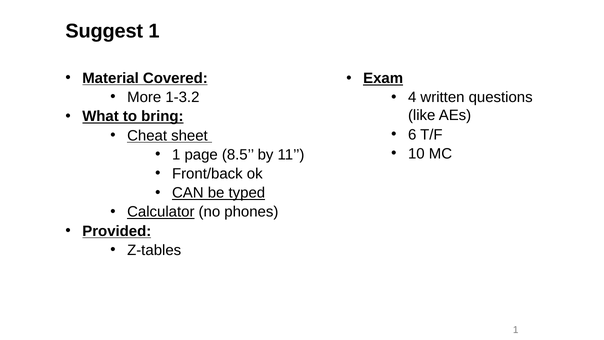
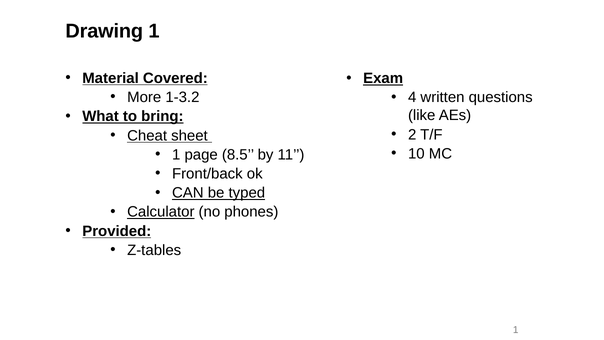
Suggest: Suggest -> Drawing (104, 31)
6: 6 -> 2 (412, 135)
